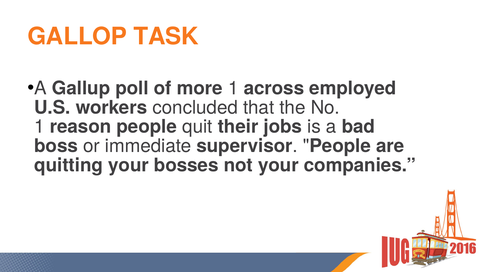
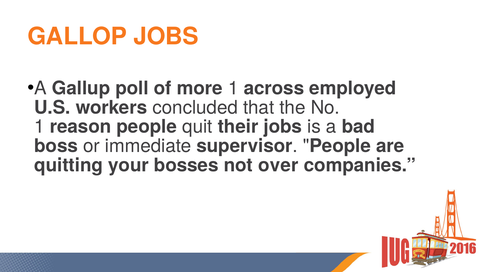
GALLOP TASK: TASK -> JOBS (166, 37)
not your: your -> over (278, 165)
